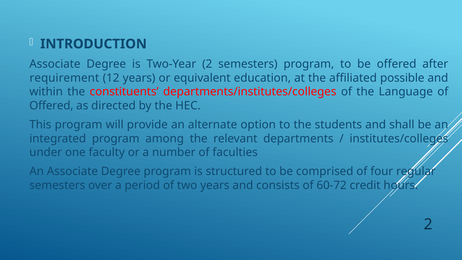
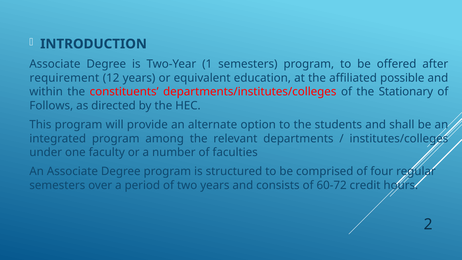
Two-Year 2: 2 -> 1 (207, 64)
Language: Language -> Stationary (406, 92)
Offered: Offered -> Follows (51, 106)
